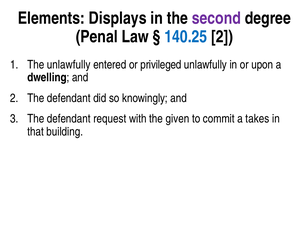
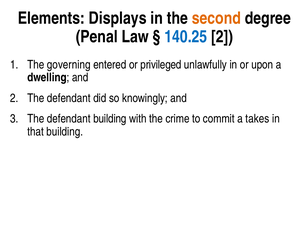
second colour: purple -> orange (216, 18)
The unlawfully: unlawfully -> governing (69, 65)
defendant request: request -> building (110, 119)
given: given -> crime (178, 119)
